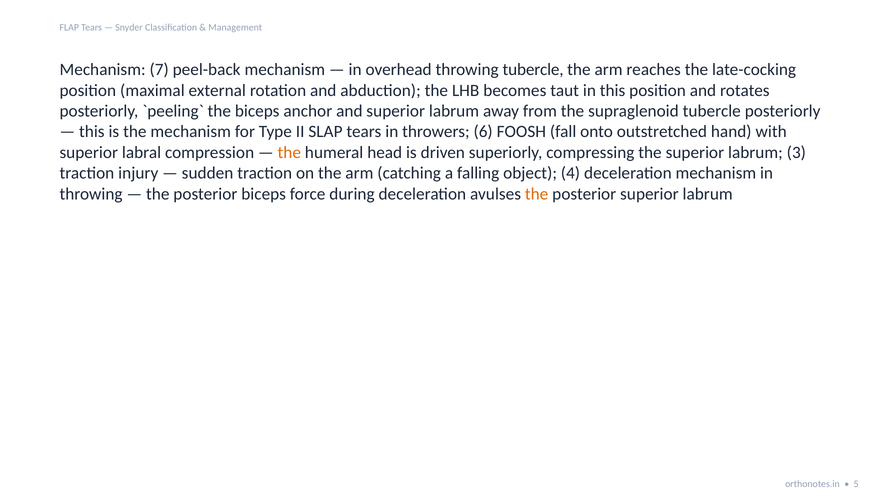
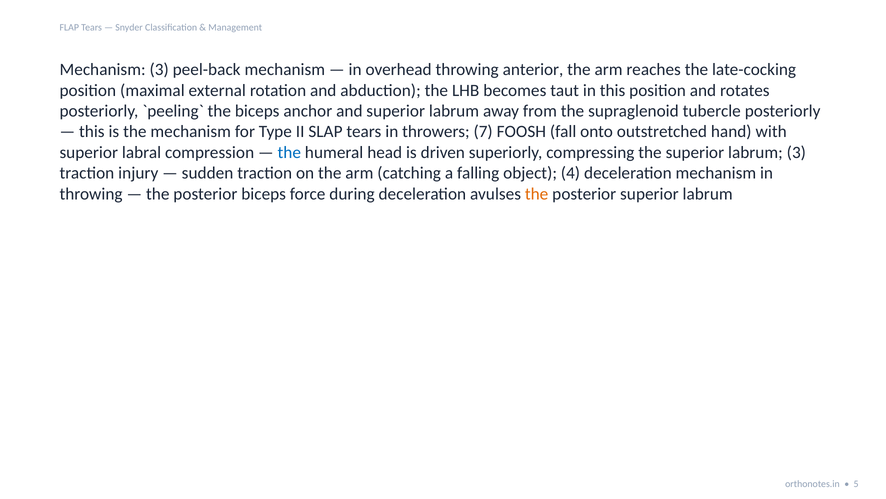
Mechanism 7: 7 -> 3 (159, 70)
throwing tubercle: tubercle -> anterior (533, 70)
6: 6 -> 7 (483, 132)
the colour: orange -> blue (289, 152)
